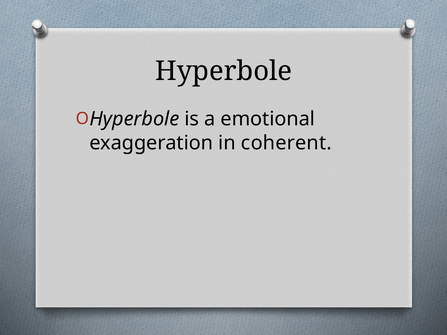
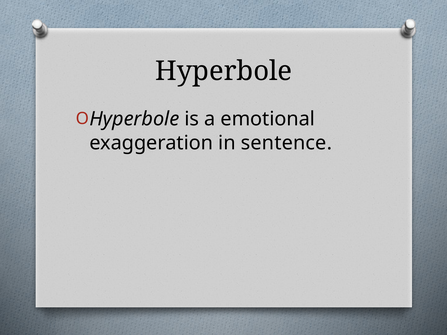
coherent: coherent -> sentence (286, 143)
